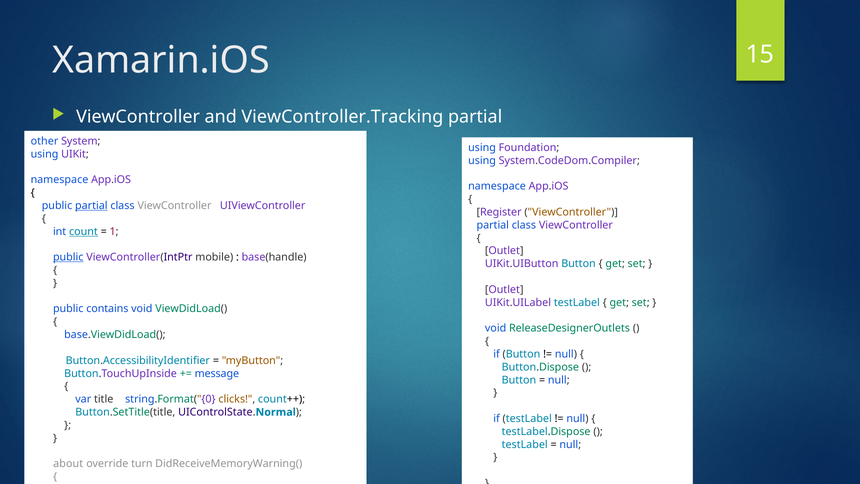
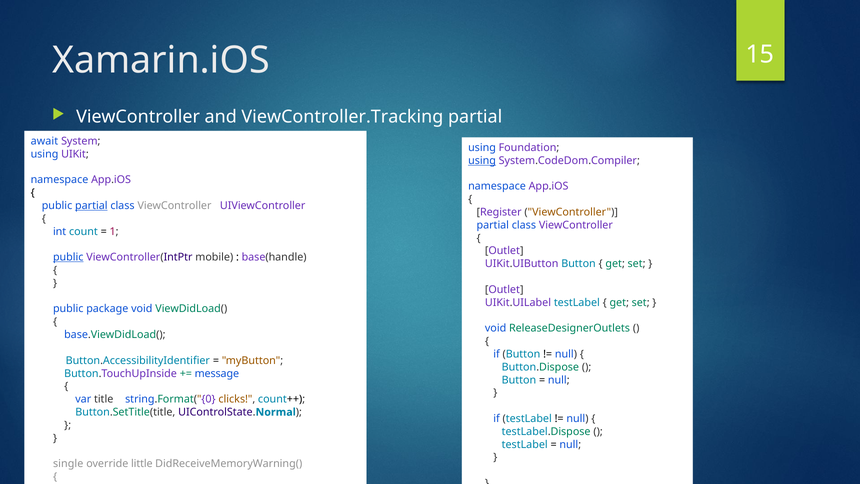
other: other -> await (44, 141)
using underline: none -> present (482, 160)
count underline: present -> none (83, 231)
contains: contains -> package (107, 309)
about: about -> single (68, 464)
turn: turn -> little (142, 464)
